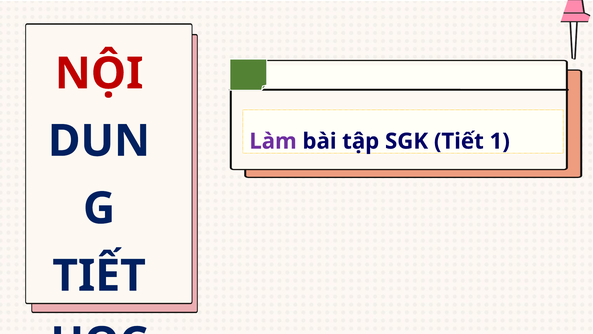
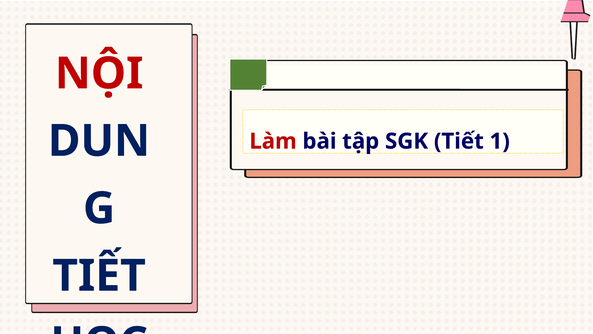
Làm colour: purple -> red (273, 141)
